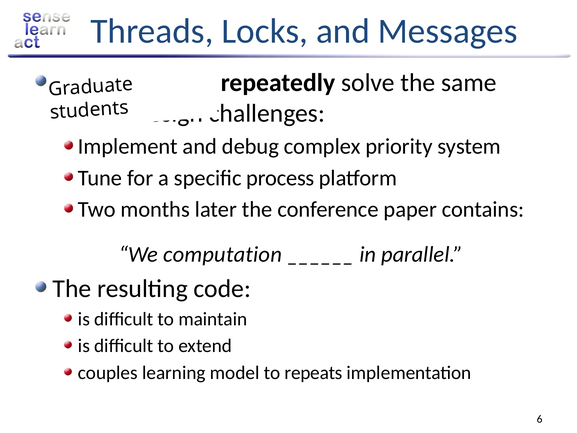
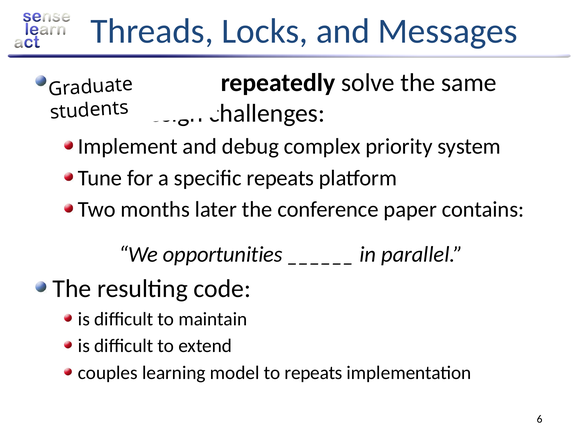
specific process: process -> repeats (280, 178)
computation: computation -> opportunities (223, 254)
